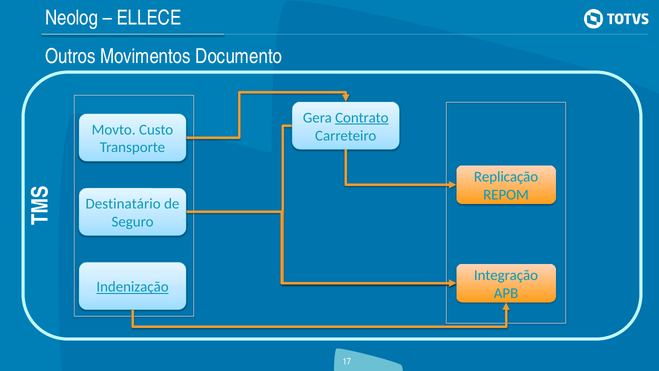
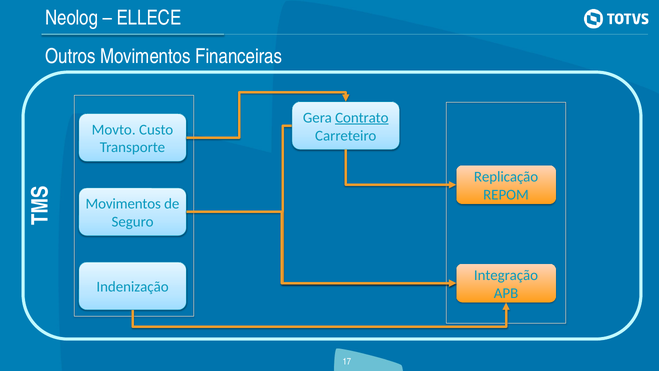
Documento: Documento -> Financeiras (239, 56)
Destinatário: Destinatário -> Movimentos (123, 204)
Indenização underline: present -> none (133, 287)
